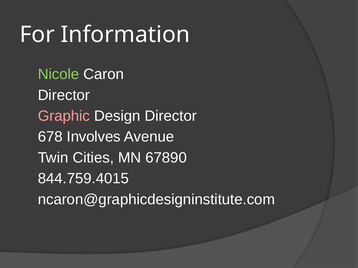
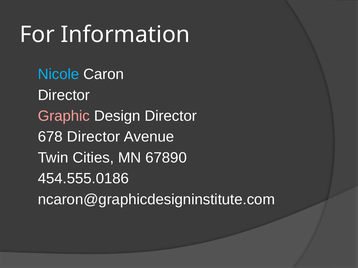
Nicole colour: light green -> light blue (58, 74)
678 Involves: Involves -> Director (94, 137)
844.759.4015: 844.759.4015 -> 454.555.0186 (83, 179)
